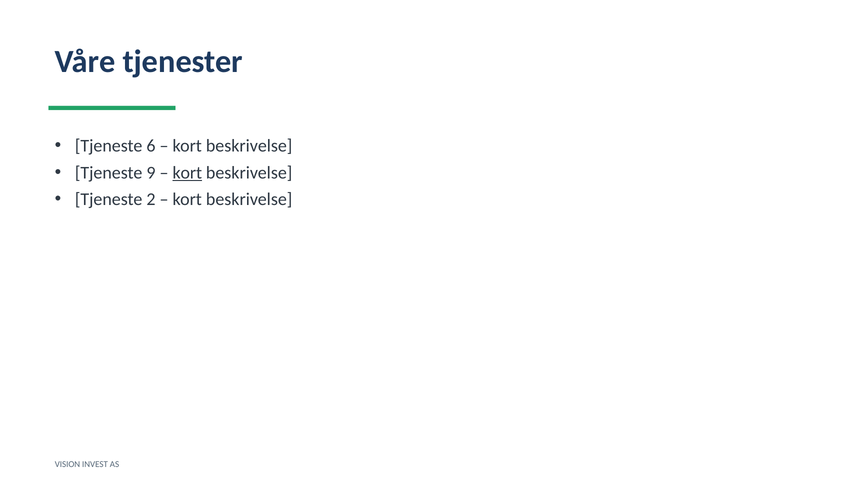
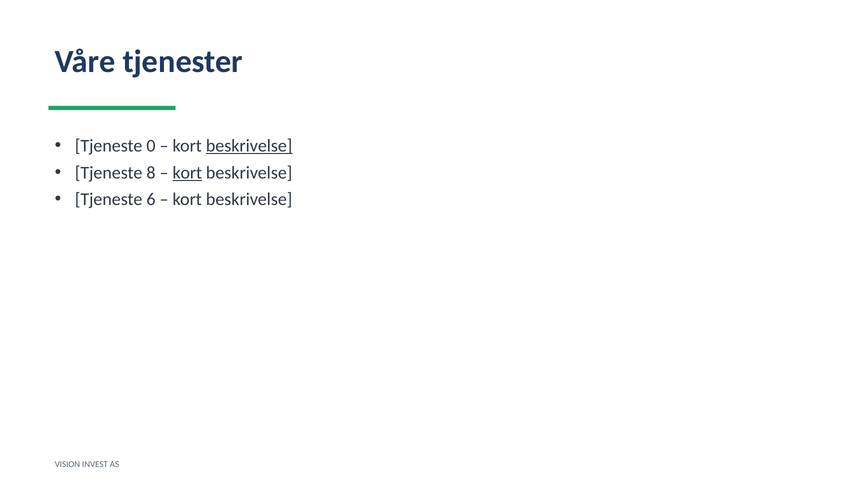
6: 6 -> 0 (151, 146)
beskrivelse underline: none -> present (249, 146)
9: 9 -> 8 (151, 173)
2: 2 -> 6 (151, 200)
